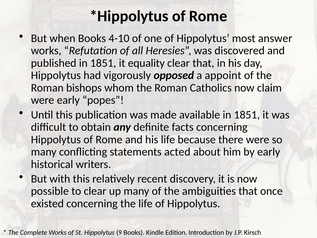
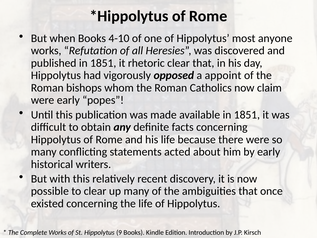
answer: answer -> anyone (275, 38)
equality: equality -> rhetoric (146, 63)
